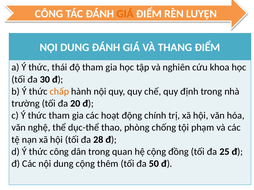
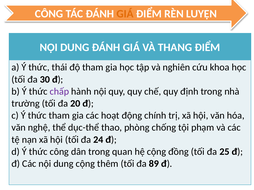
chấp colour: orange -> purple (59, 92)
28: 28 -> 24 (98, 140)
50: 50 -> 89 (154, 164)
